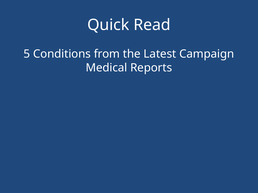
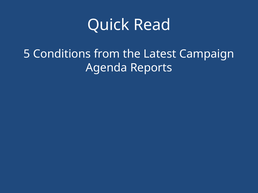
Medical: Medical -> Agenda (106, 68)
